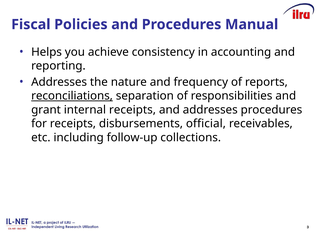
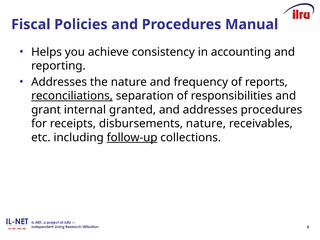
internal receipts: receipts -> granted (132, 110)
disbursements official: official -> nature (206, 124)
follow-up underline: none -> present (132, 137)
